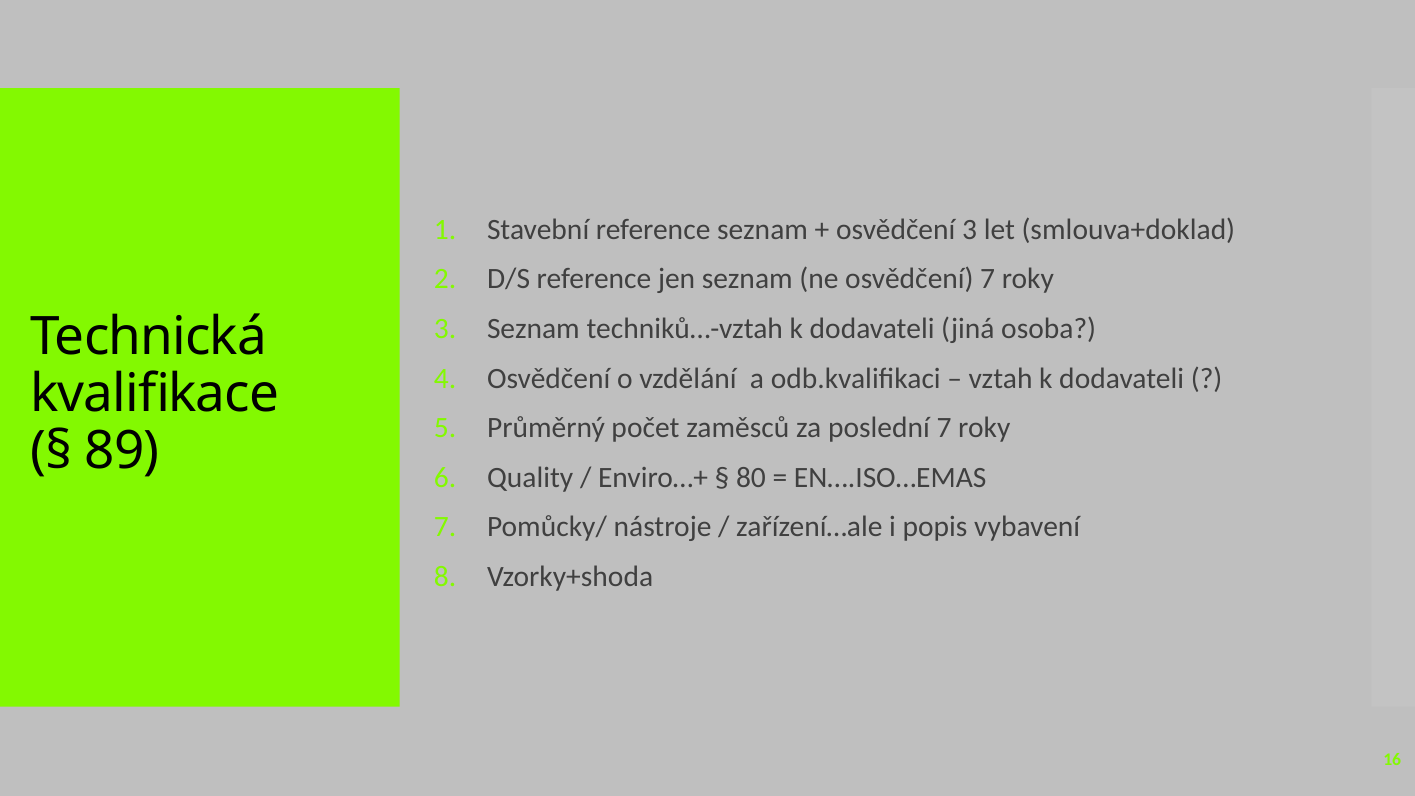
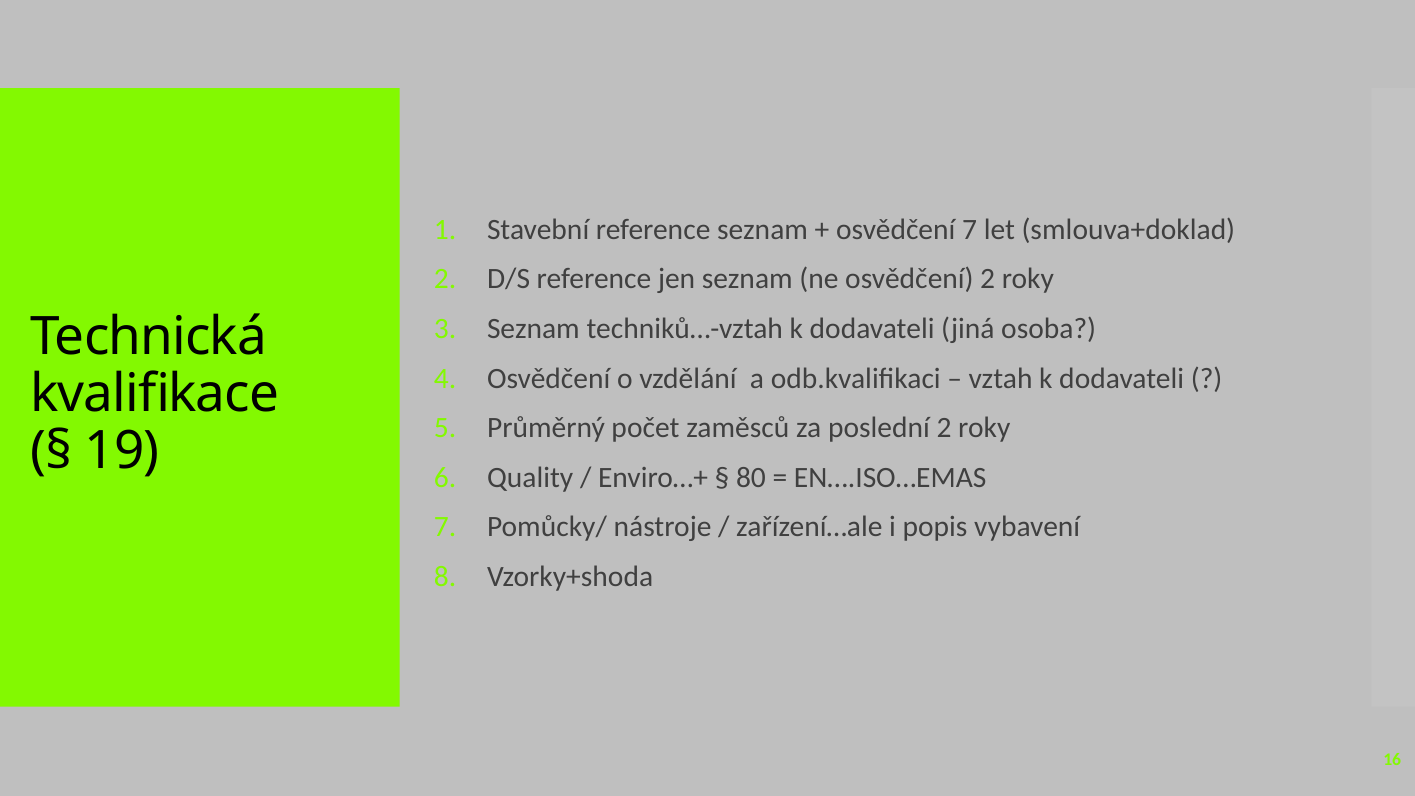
osvědčení 3: 3 -> 7 (970, 230)
osvědčení 7: 7 -> 2 (988, 279)
poslední 7: 7 -> 2 (944, 428)
89: 89 -> 19 (122, 451)
